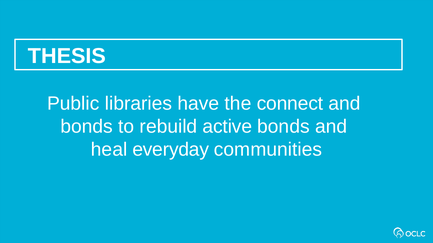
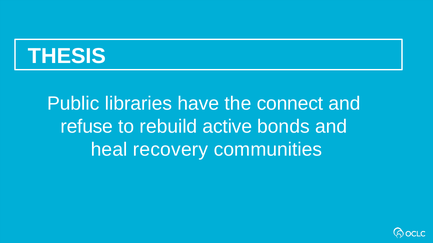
bonds: bonds -> refuse (87, 127)
everyday: everyday -> recovery (171, 150)
